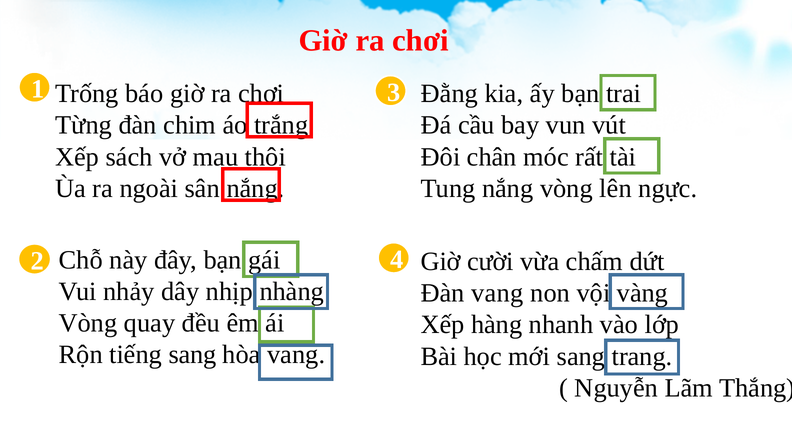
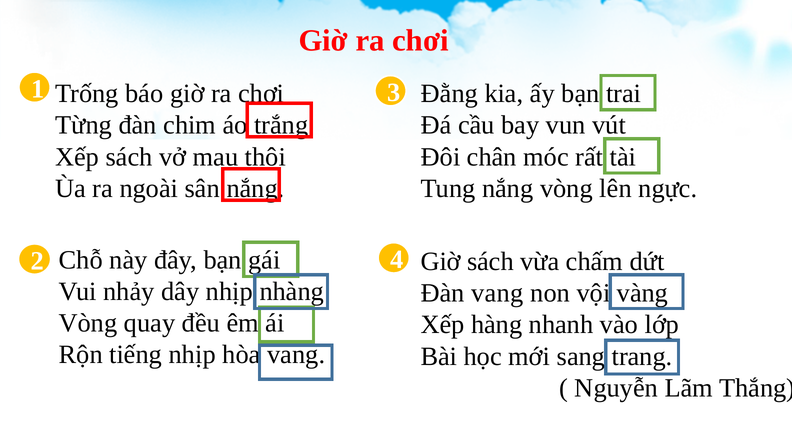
Giờ cười: cười -> sách (491, 262)
tiếng sang: sang -> nhịp (192, 355)
